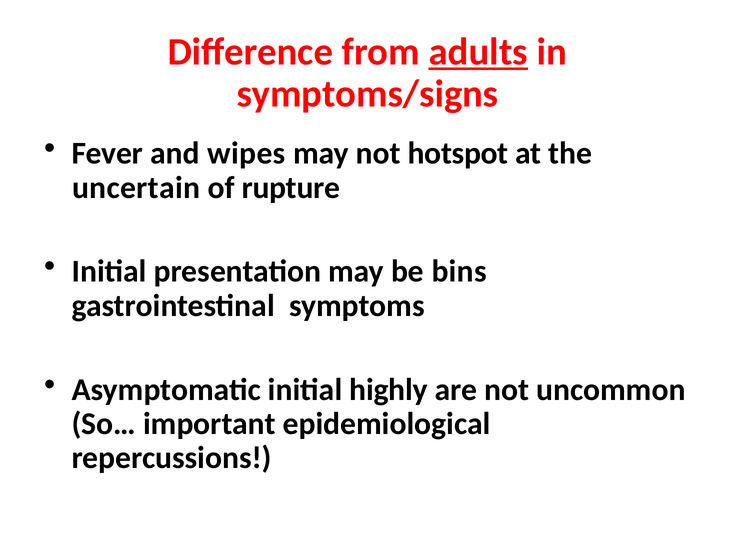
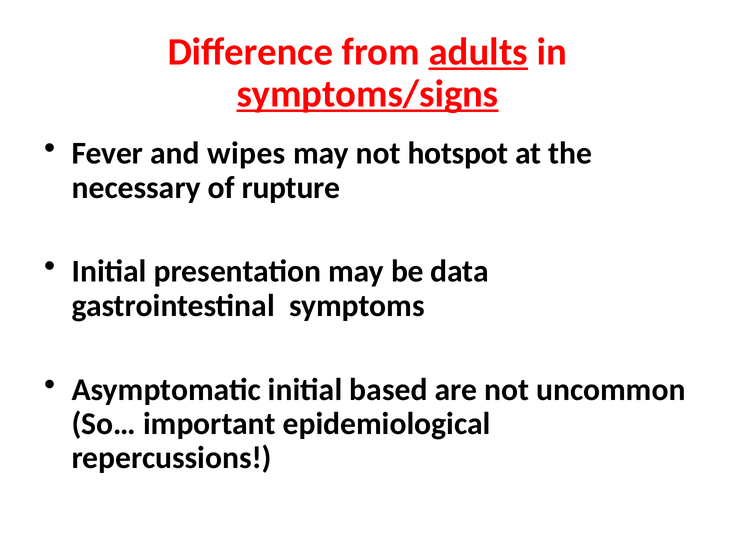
symptoms/signs underline: none -> present (367, 94)
uncertain: uncertain -> necessary (136, 188)
bins: bins -> data (460, 272)
highly: highly -> based (388, 390)
